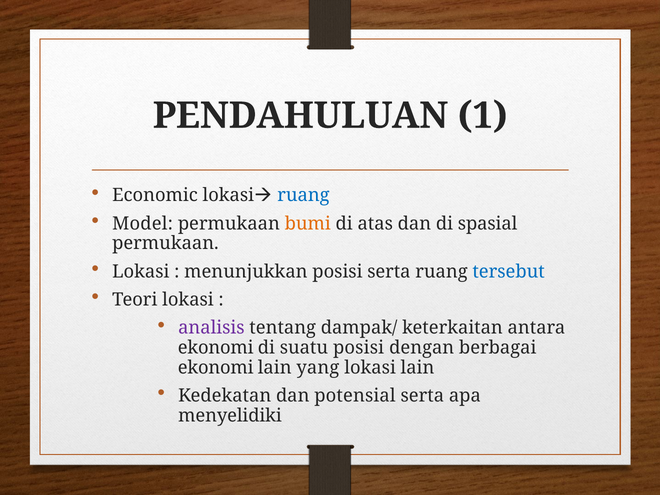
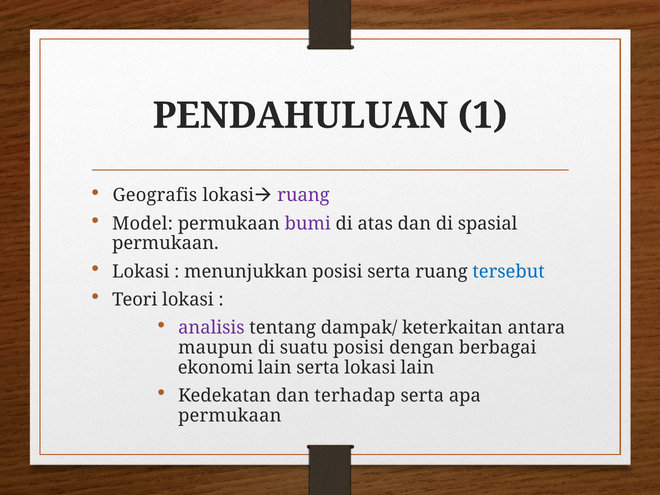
Economic: Economic -> Geografis (155, 195)
ruang colour: blue -> purple (303, 195)
bumi colour: orange -> purple (308, 224)
ekonomi: ekonomi -> maupun (216, 348)
lain yang: yang -> serta (318, 367)
potensial: potensial -> terhadap (355, 396)
menyelidiki: menyelidiki -> permukaan (230, 415)
